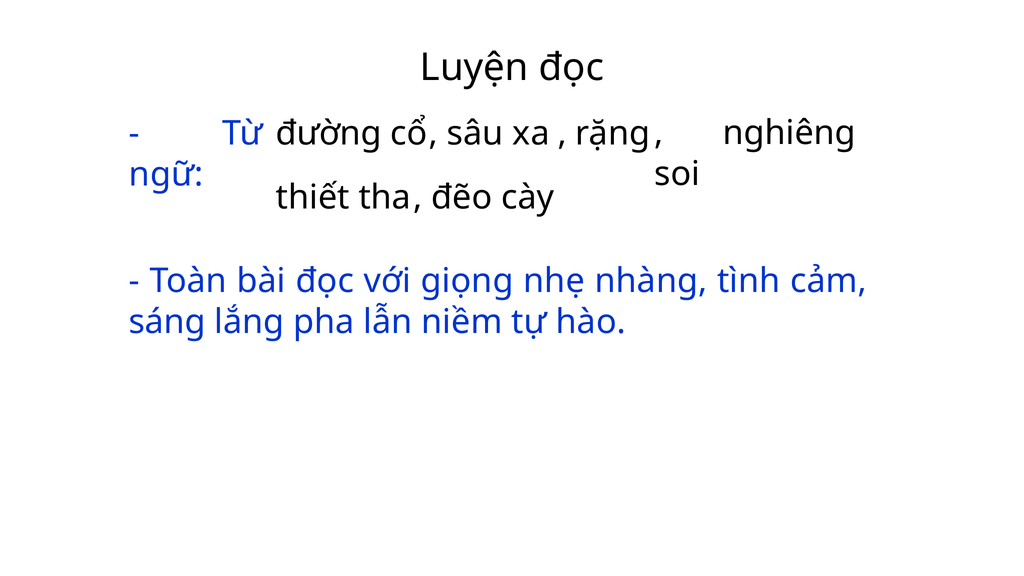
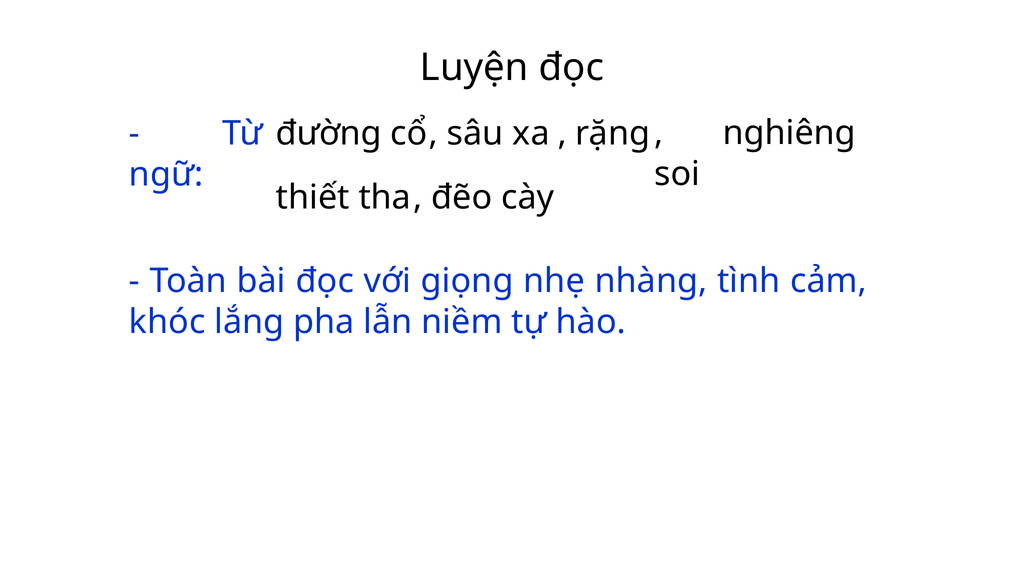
sáng: sáng -> khóc (167, 322)
